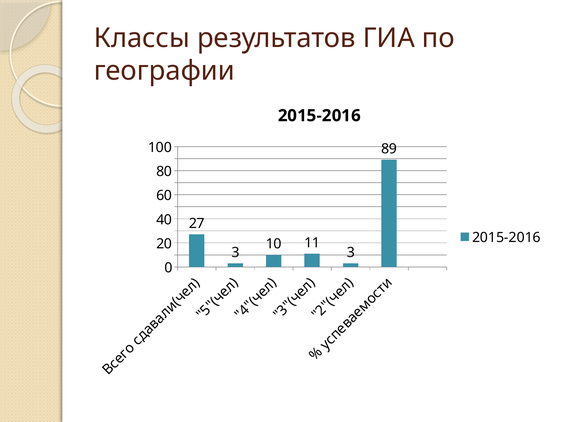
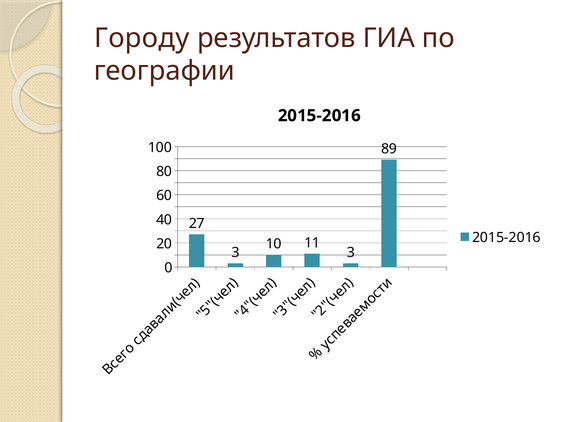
Классы: Классы -> Городу (142, 38)
